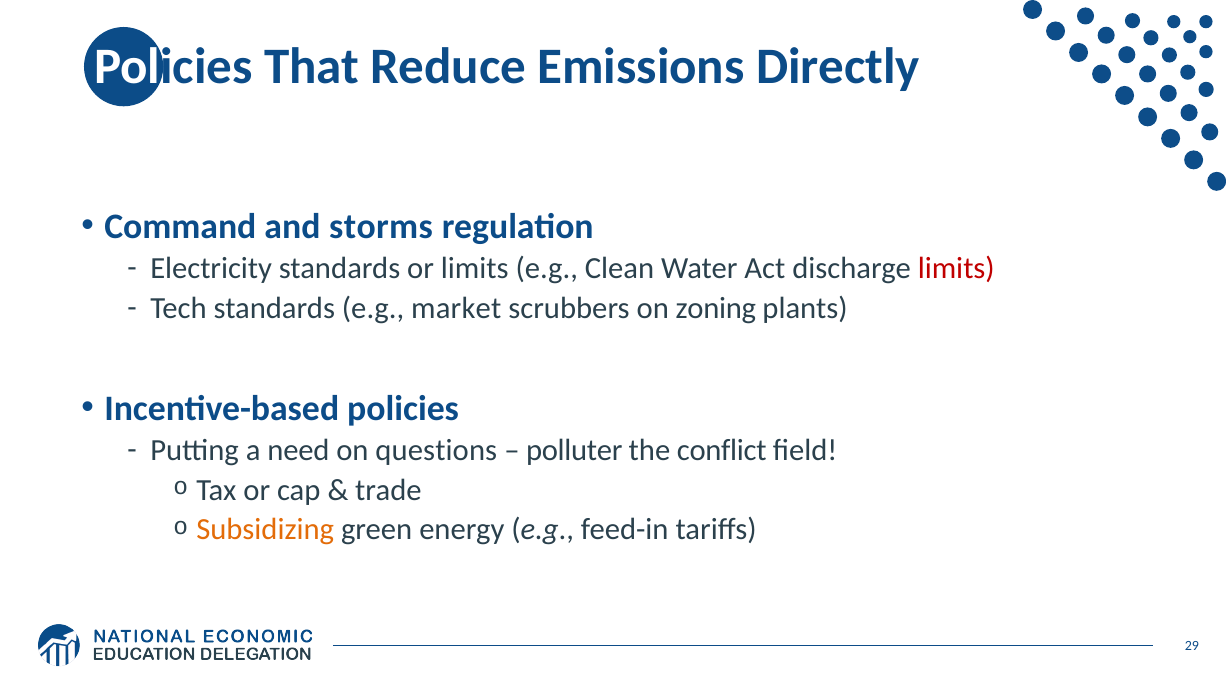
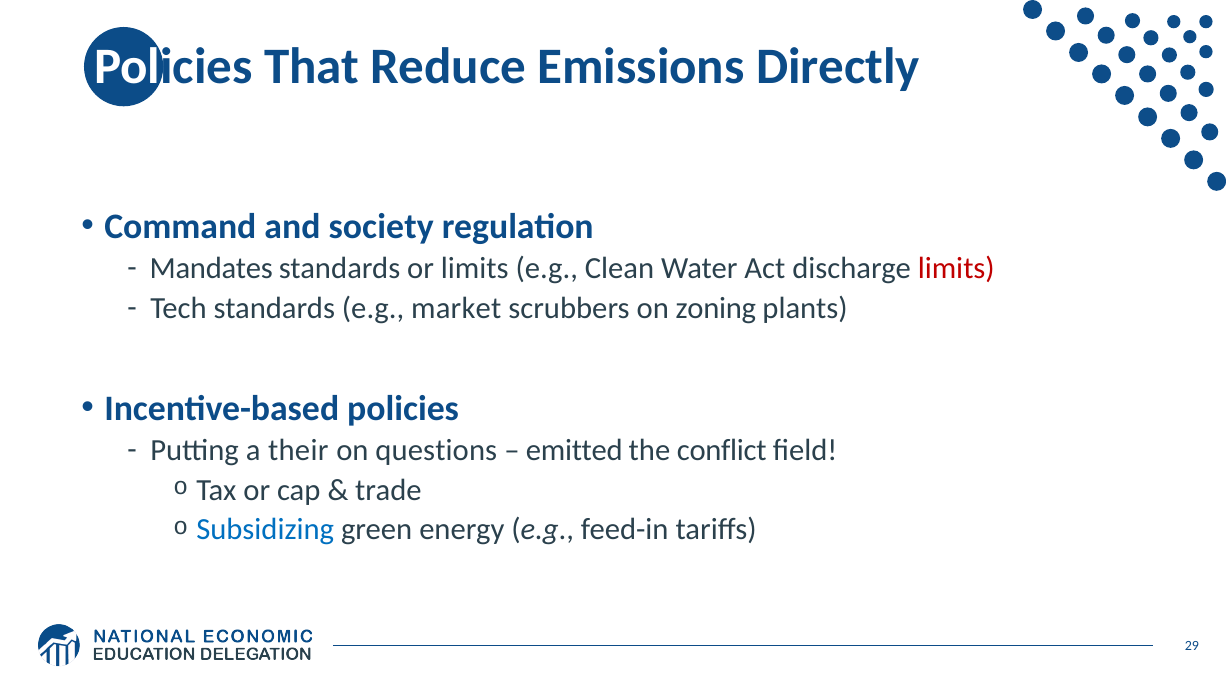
storms: storms -> society (381, 226)
Electricity: Electricity -> Mandates (211, 269)
need: need -> their (298, 450)
polluter: polluter -> emitted (574, 450)
Subsidizing colour: orange -> blue (265, 529)
